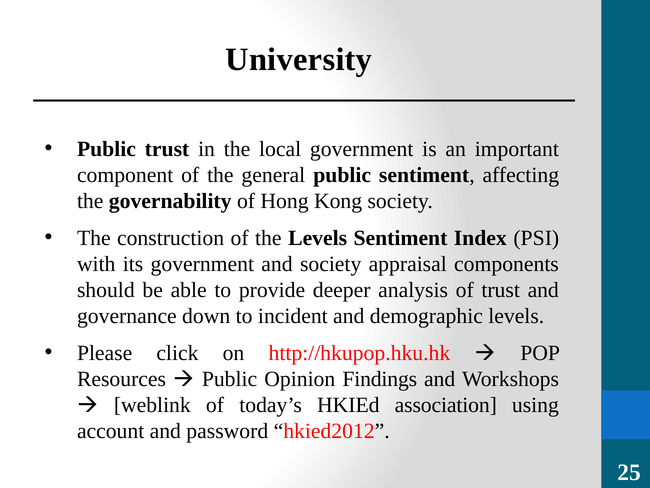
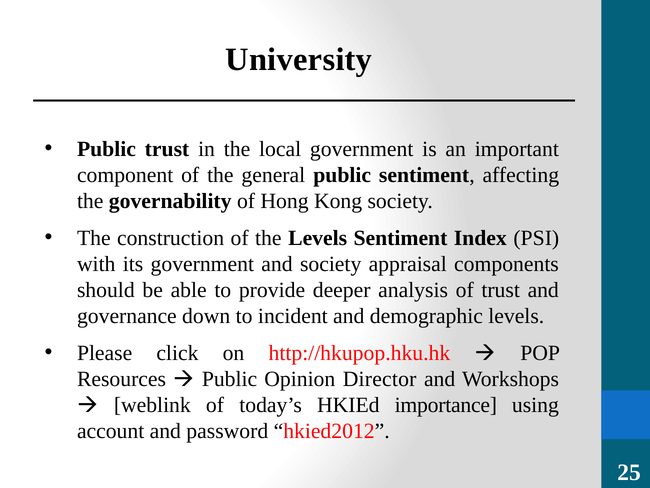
Findings: Findings -> Director (380, 379)
association: association -> importance (446, 405)
